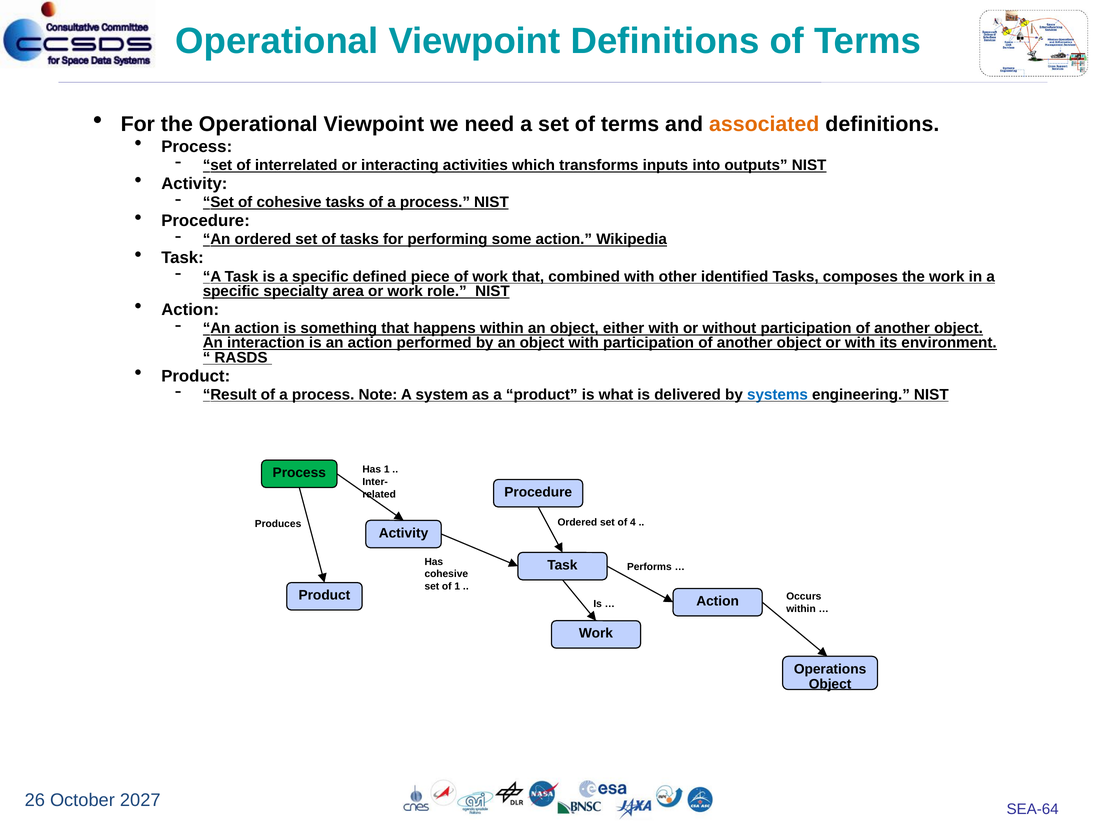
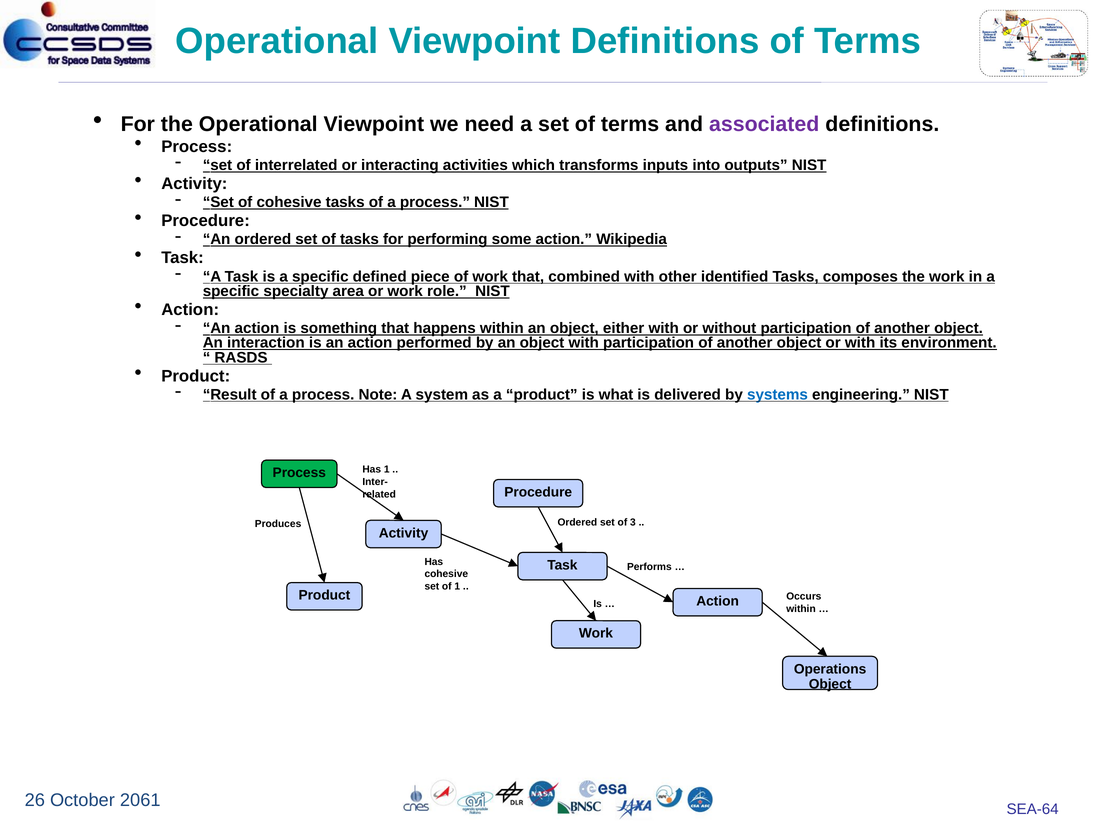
associated colour: orange -> purple (764, 124)
4: 4 -> 3 (633, 523)
2027: 2027 -> 2061 (140, 801)
